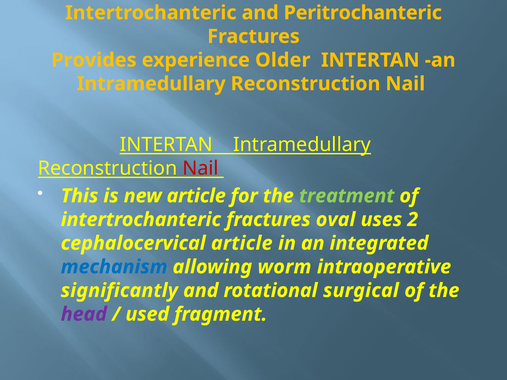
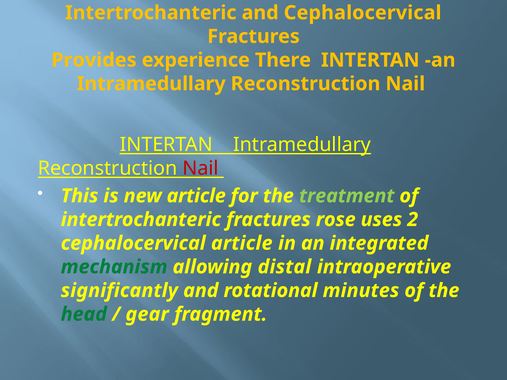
and Peritrochanteric: Peritrochanteric -> Cephalocervical (363, 13)
Older: Older -> There (283, 60)
oval: oval -> rose (336, 220)
mechanism colour: blue -> green (114, 267)
worm: worm -> distal (284, 267)
surgical: surgical -> minutes (361, 291)
head colour: purple -> green (84, 314)
used: used -> gear (147, 314)
